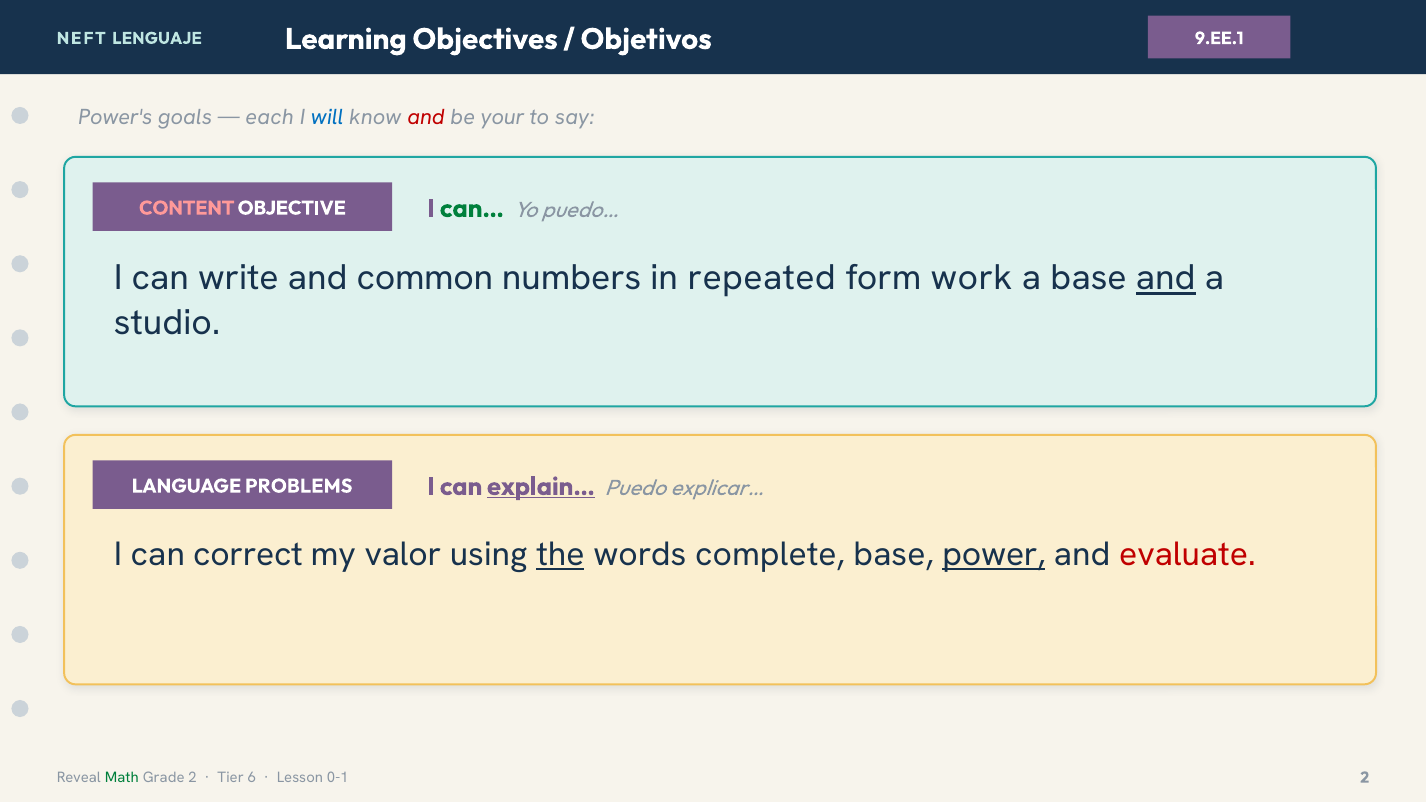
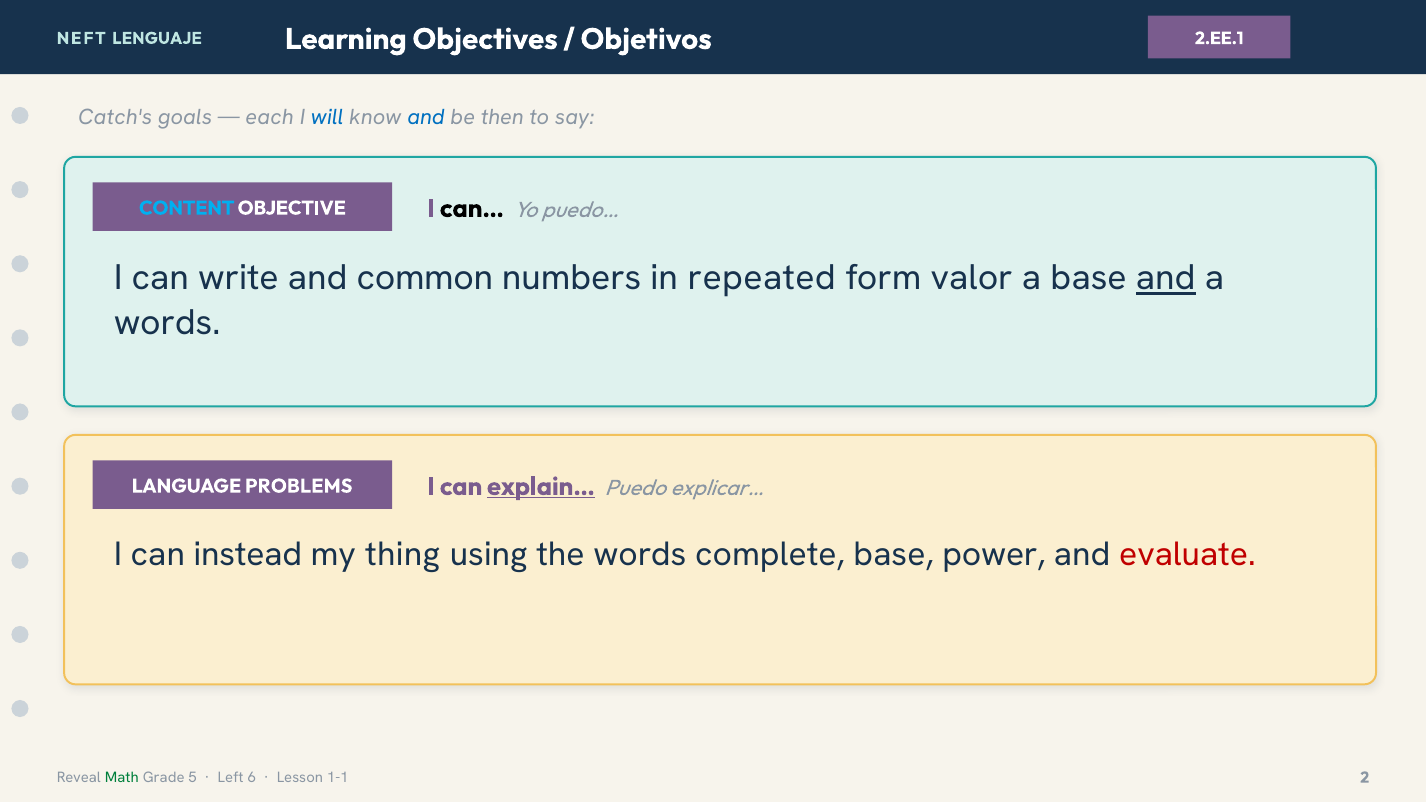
9.EE.1: 9.EE.1 -> 2.EE.1 (1219, 38)
Power's: Power's -> Catch's (115, 117)
and colour: red -> blue (426, 117)
your: your -> then (502, 117)
CONTENT colour: pink -> light blue (187, 208)
can… colour: green -> black (472, 208)
work: work -> valor (972, 278)
studio: studio -> words (167, 323)
correct: correct -> instead (248, 555)
valor: valor -> thing (403, 555)
the underline: present -> none (560, 555)
power underline: present -> none (994, 555)
Grade 2: 2 -> 5 (193, 777)
Tier: Tier -> Left (231, 777)
0-1: 0-1 -> 1-1 (338, 777)
